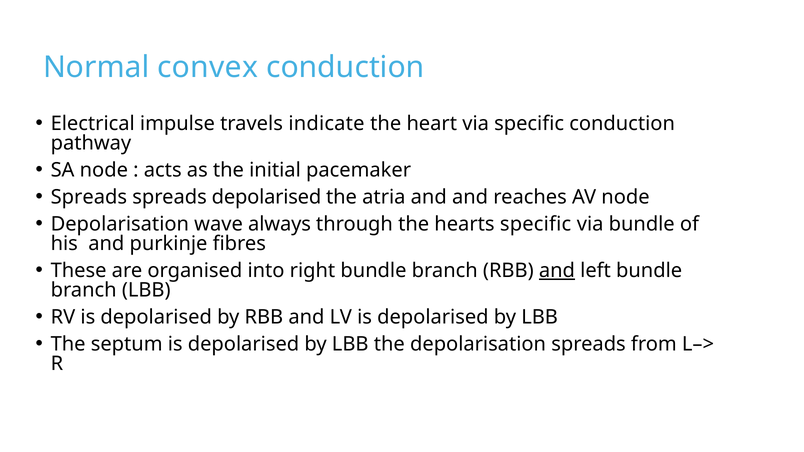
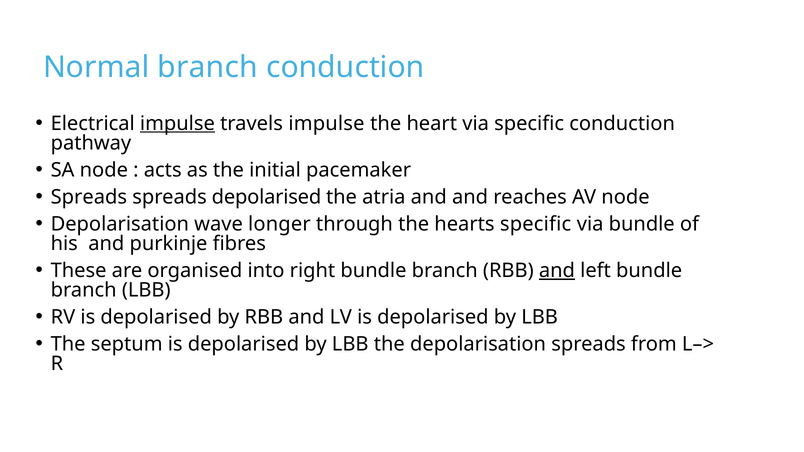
Normal convex: convex -> branch (208, 68)
impulse underline: none -> present (177, 123)
travels indicate: indicate -> impulse (326, 123)
always: always -> longer (279, 224)
